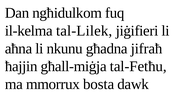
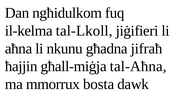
tal-Lilek: tal-Lilek -> tal-Lkoll (84, 31)
tal-Fetħu: tal-Fetħu -> tal-Aħna (138, 67)
